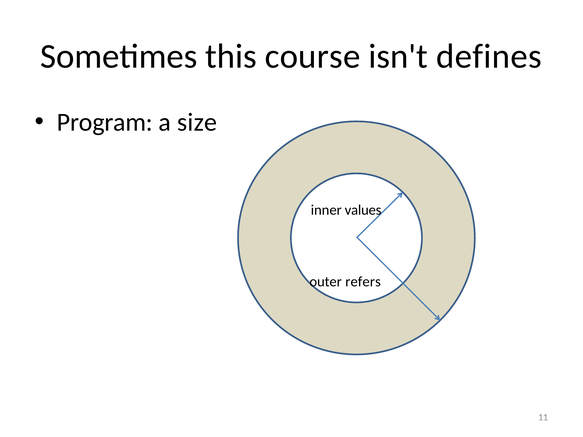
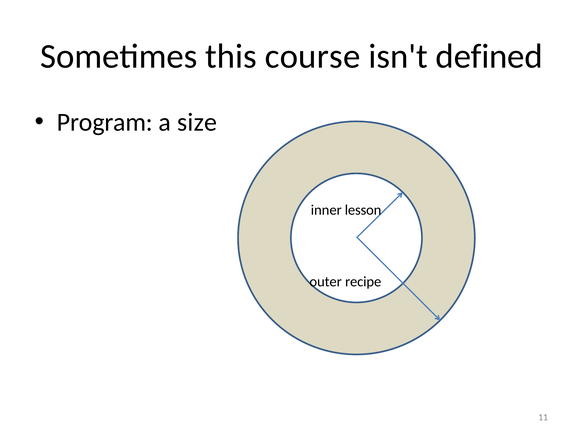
defines: defines -> defined (489, 56)
values: values -> lesson (363, 210)
refers: refers -> recipe (363, 282)
